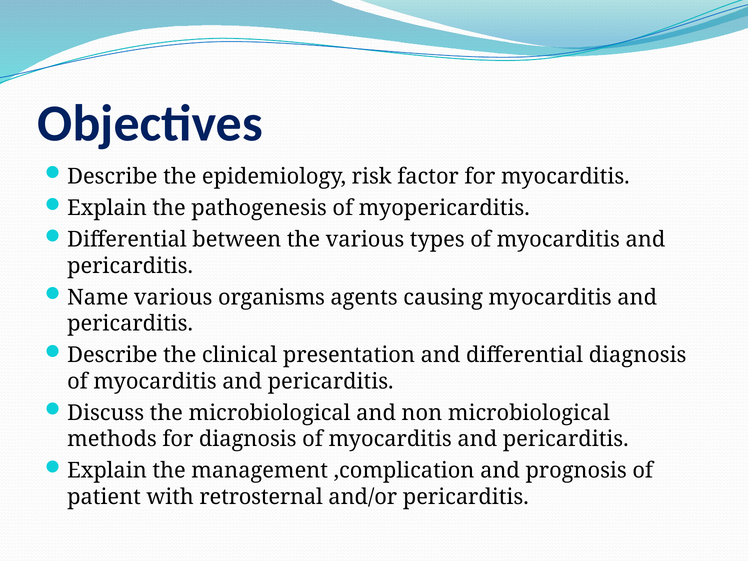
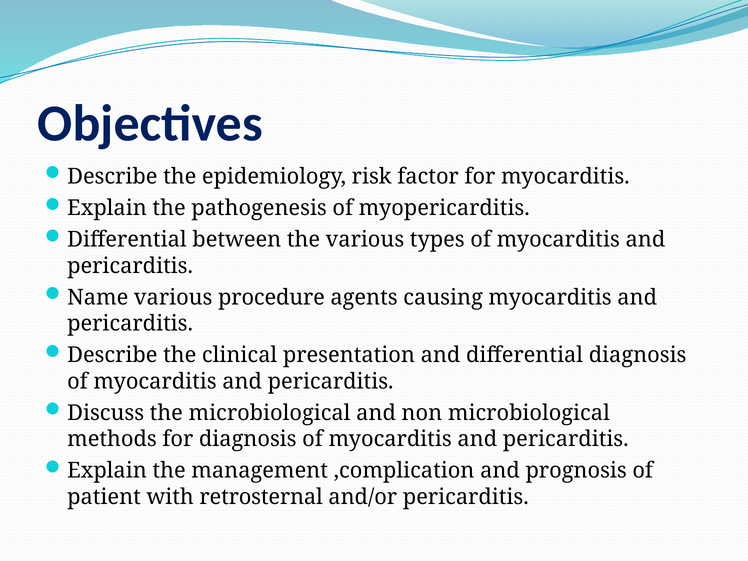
organisms: organisms -> procedure (272, 298)
